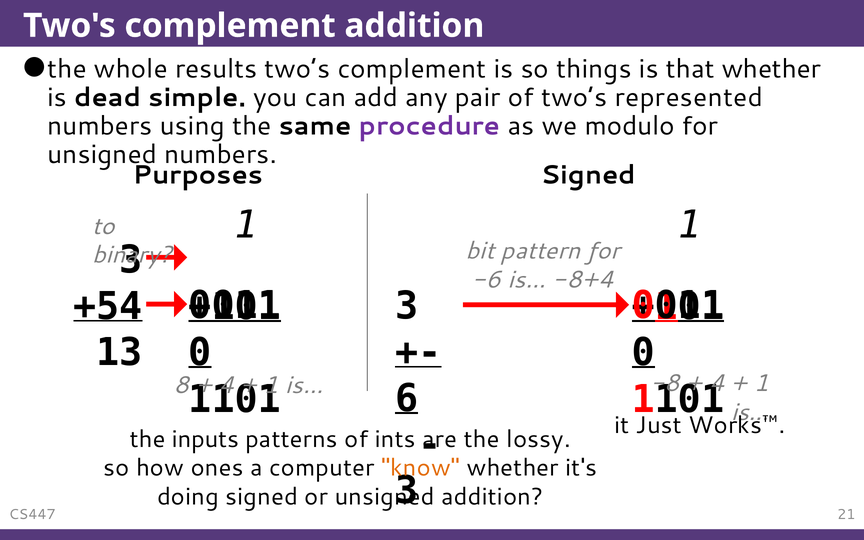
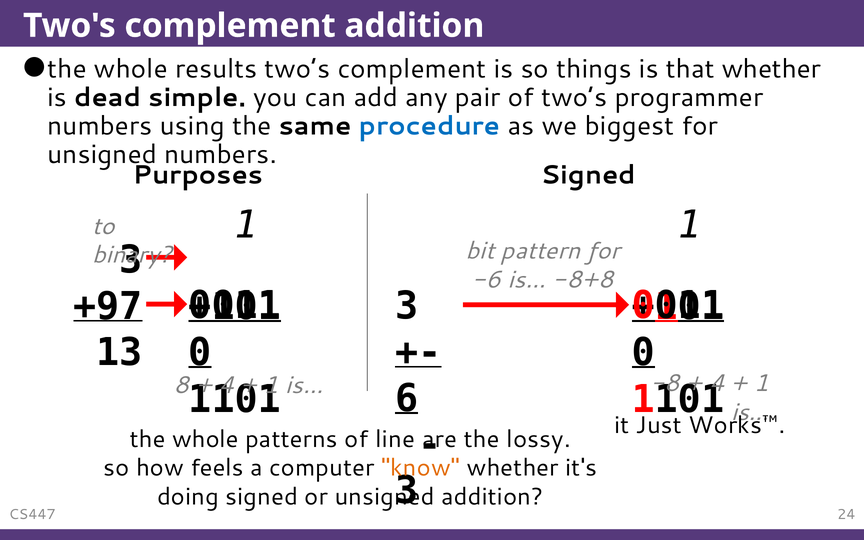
represented: represented -> programmer (689, 97)
procedure colour: purple -> blue (430, 126)
modulo: modulo -> biggest (630, 126)
-8+4: -8+4 -> -8+8 (583, 280)
+54: +54 -> +97 (108, 306)
inputs: inputs -> whole (206, 439)
ints: ints -> line (395, 439)
ones: ones -> feels (217, 468)
21: 21 -> 24 (846, 514)
